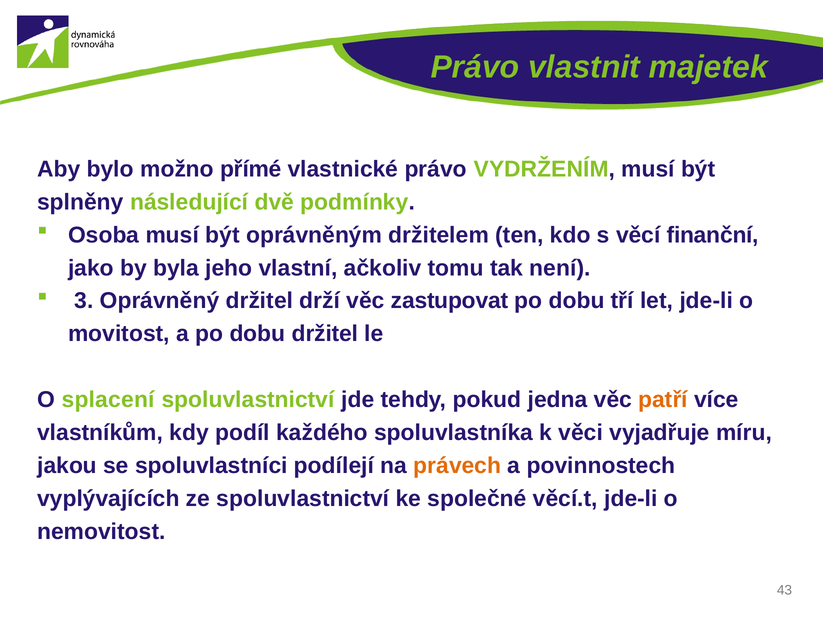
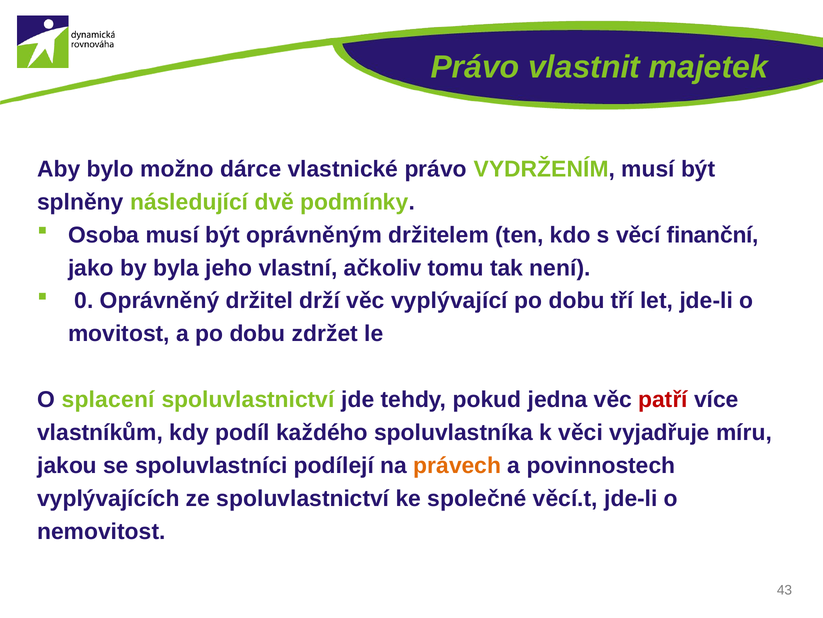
přímé: přímé -> dárce (251, 169)
3: 3 -> 0 (84, 301)
zastupovat: zastupovat -> vyplývající (449, 301)
dobu držitel: držitel -> zdržet (325, 333)
patří colour: orange -> red (663, 399)
